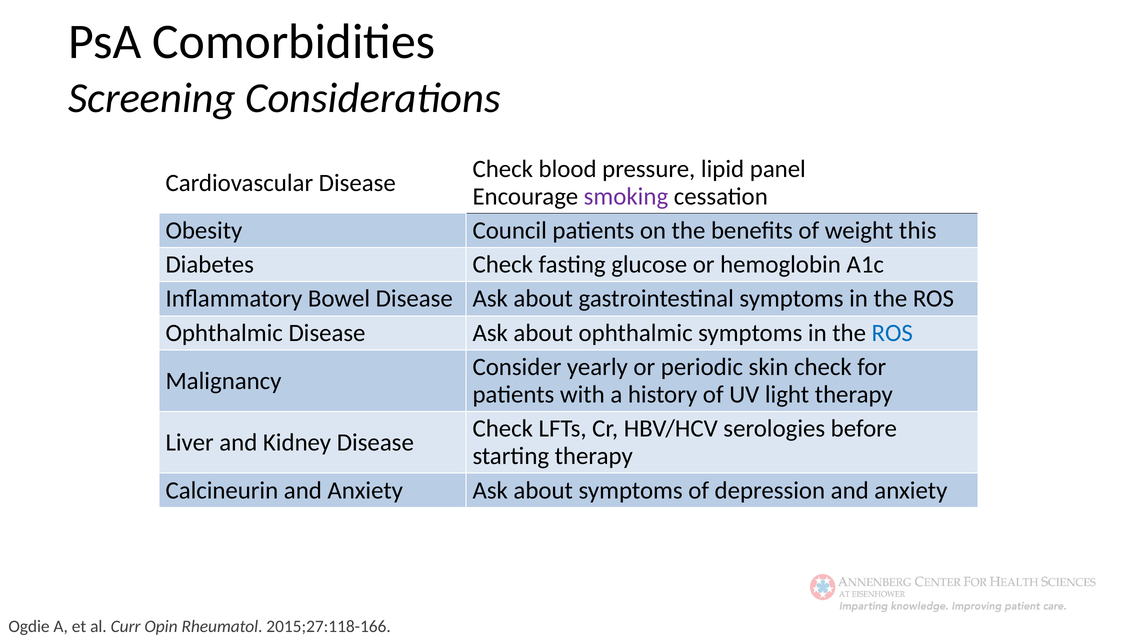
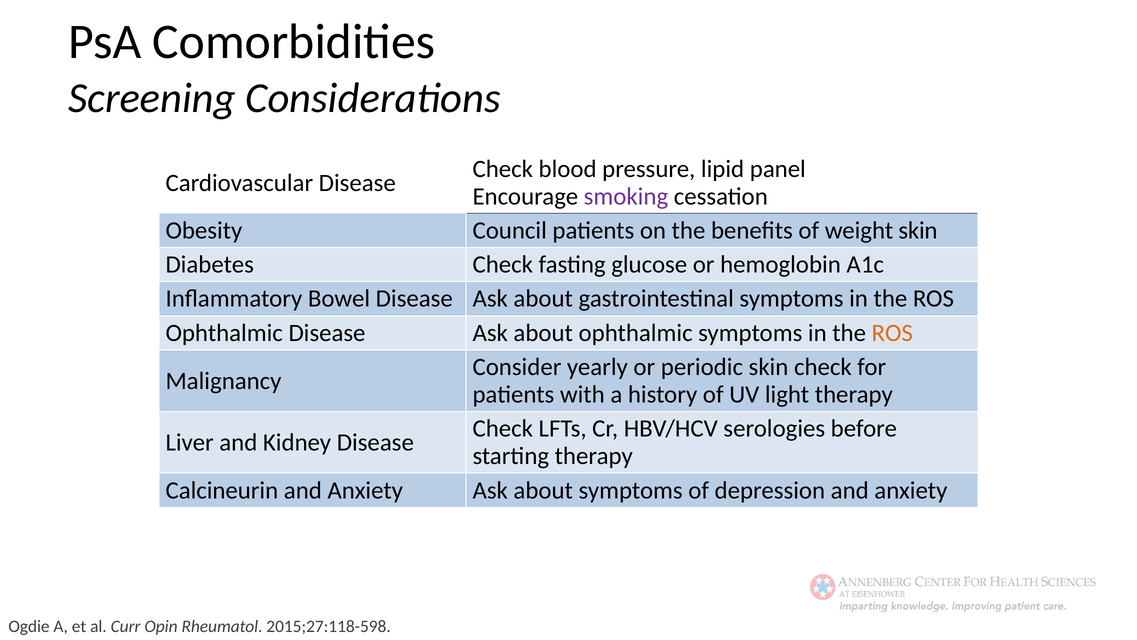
weight this: this -> skin (918, 230)
ROS colour: blue -> orange (892, 333)
2015;27:118-166: 2015;27:118-166 -> 2015;27:118-598 (329, 626)
